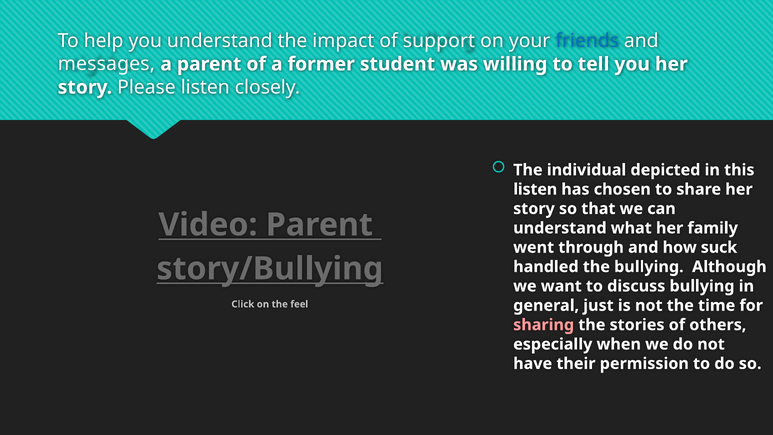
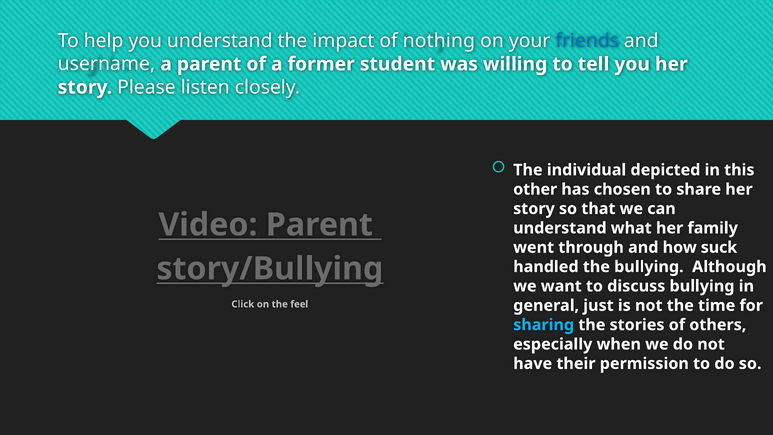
support: support -> nothing (439, 41)
messages: messages -> username (106, 64)
listen: listen -> other (535, 189)
sharing colour: pink -> light blue (544, 325)
